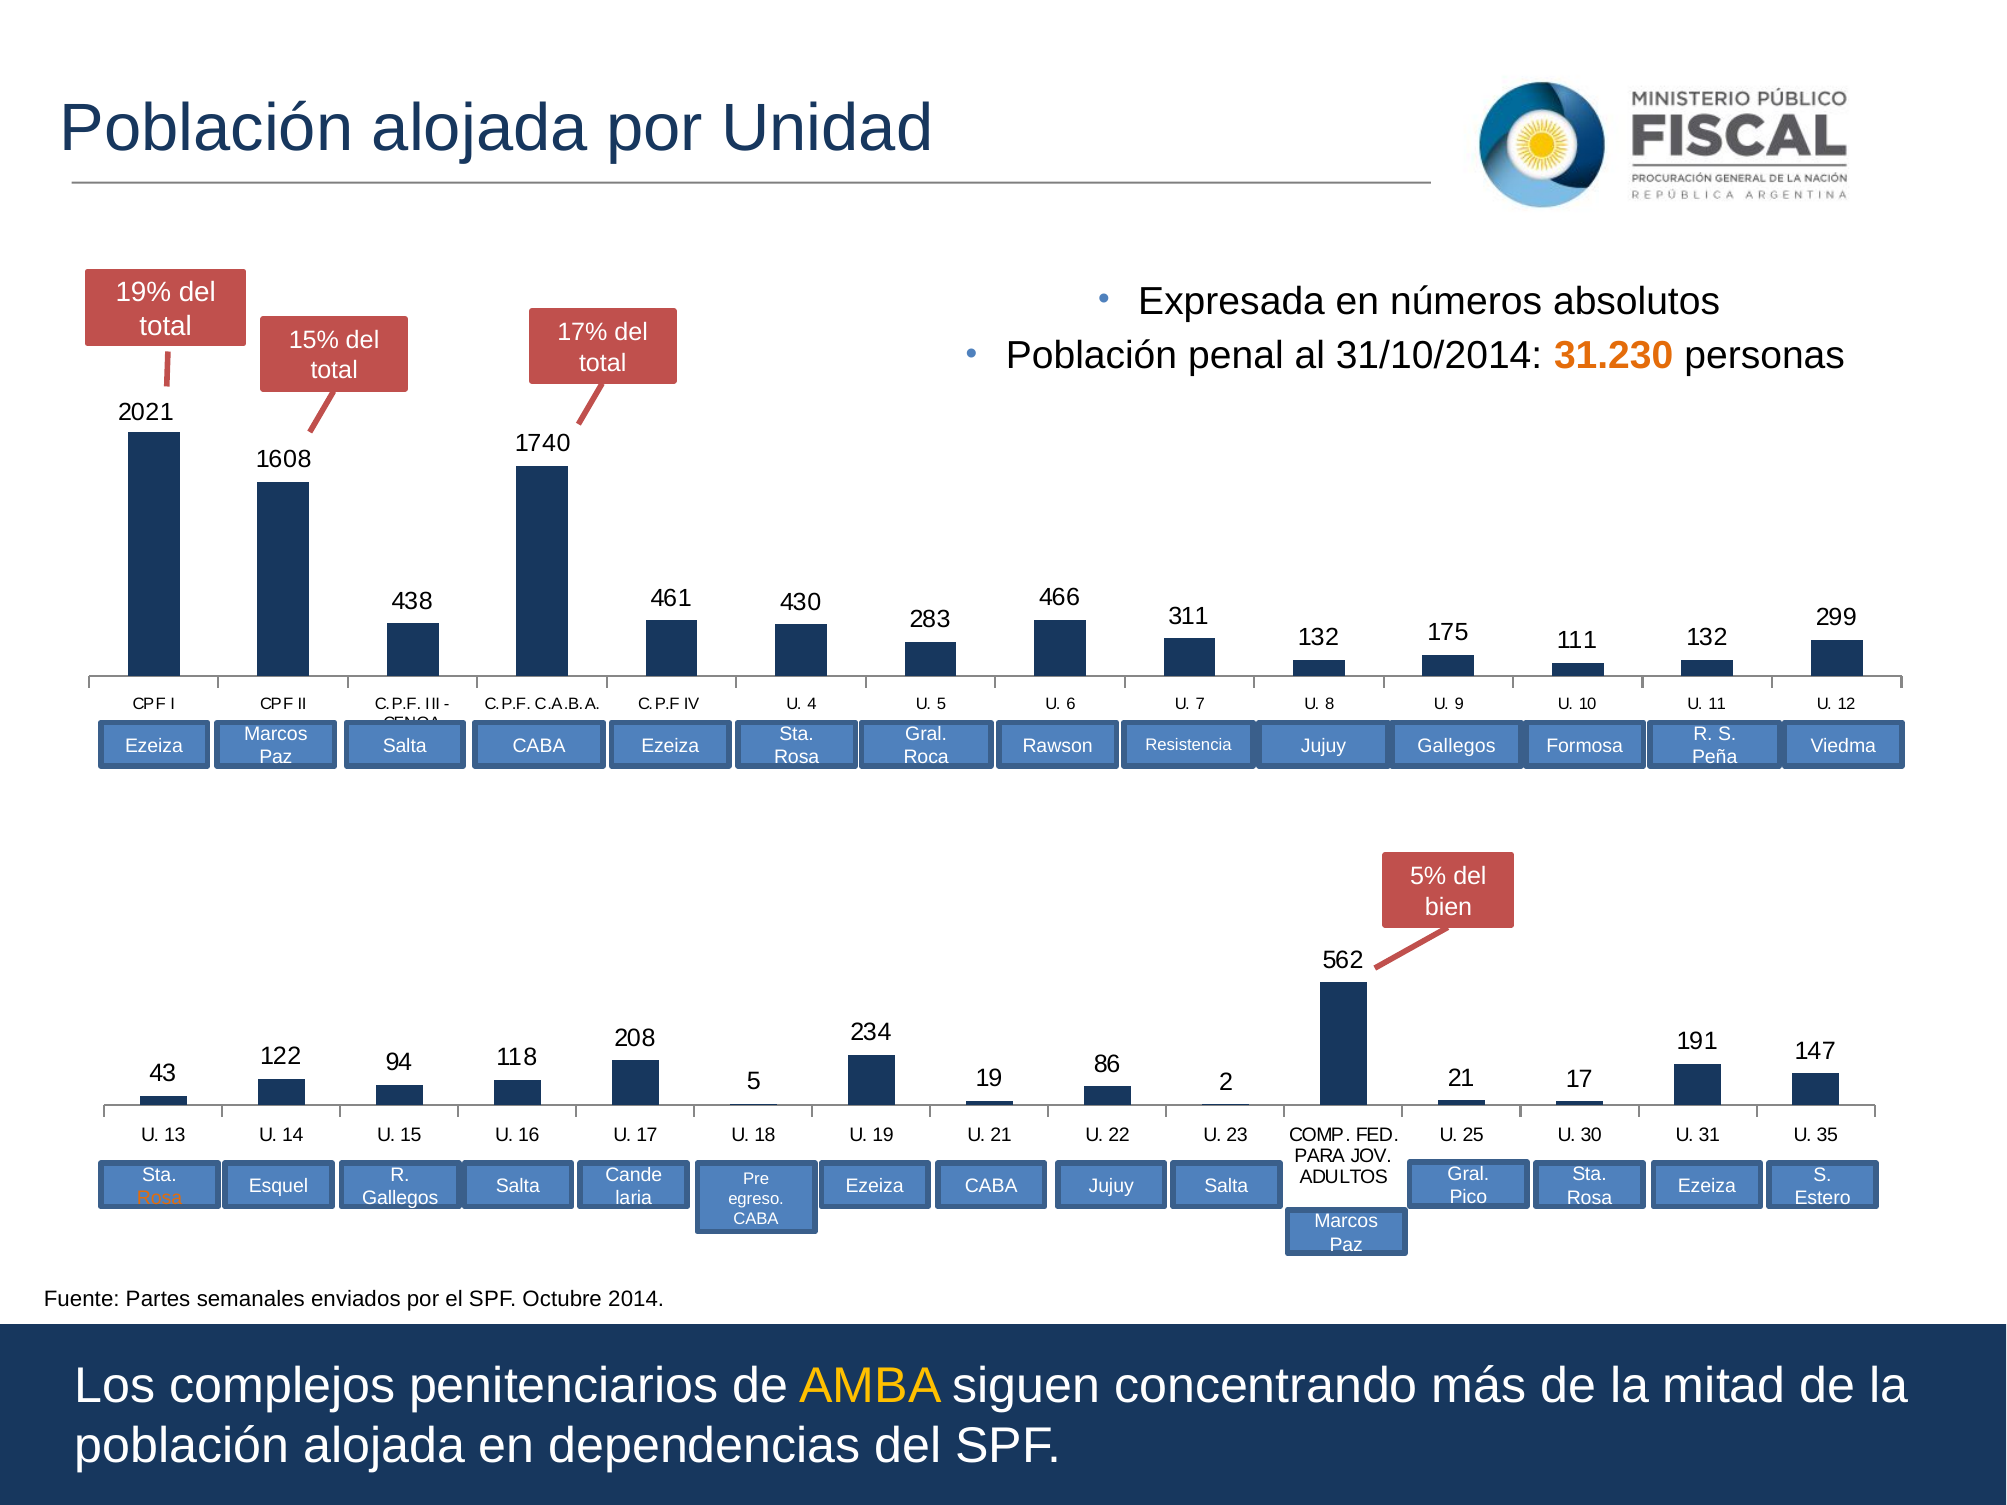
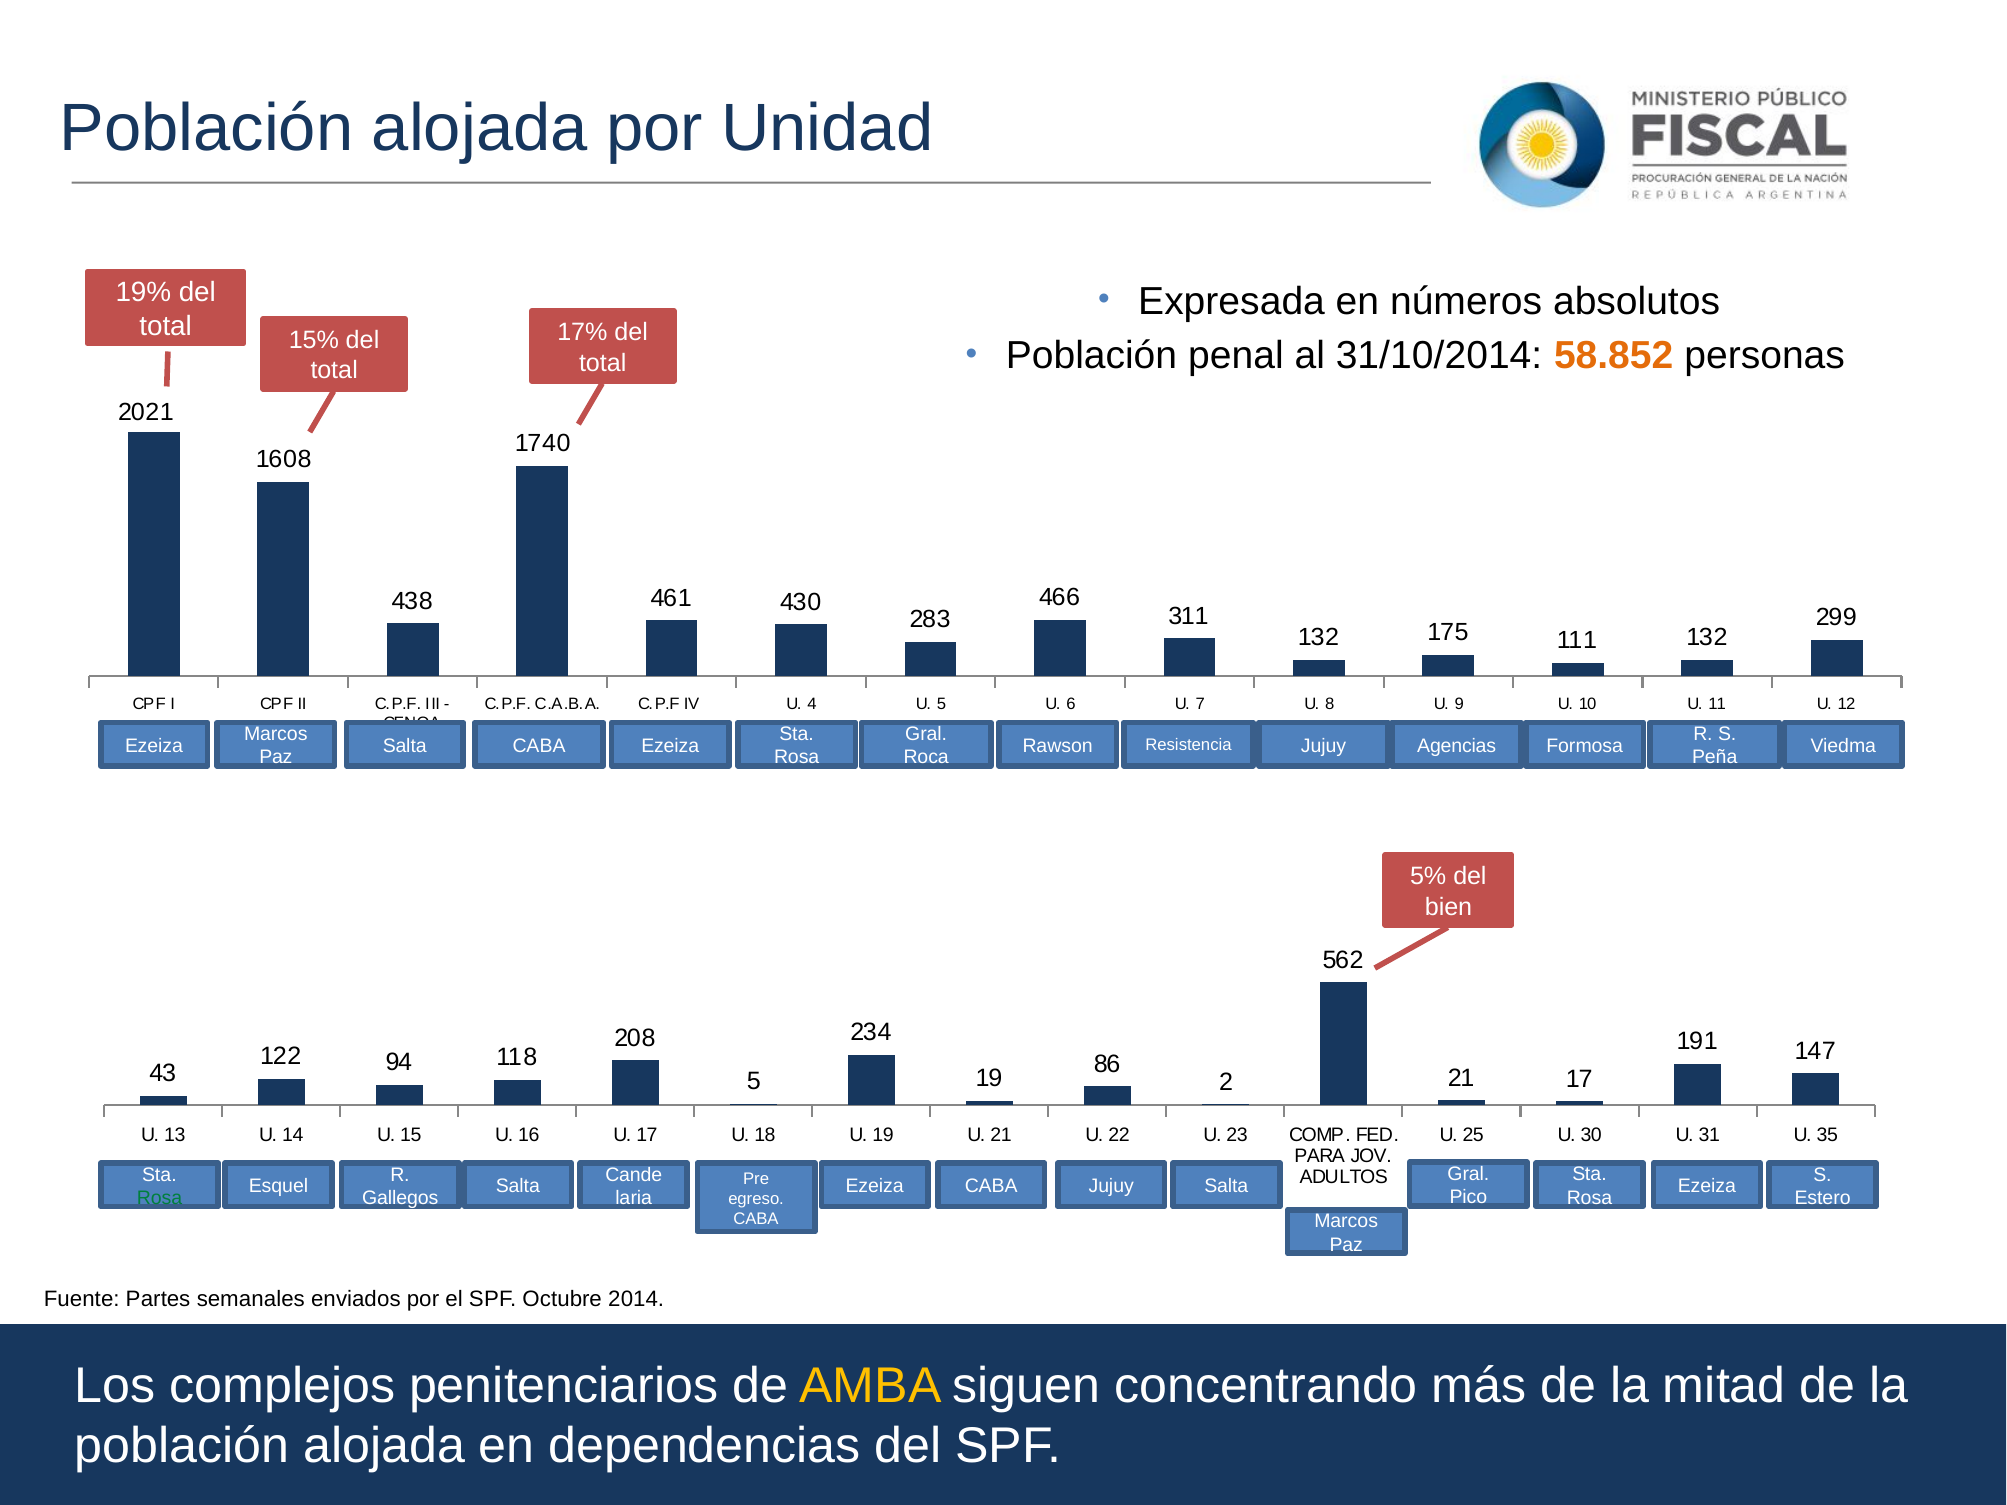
31.230: 31.230 -> 58.852 (1614, 356)
Jujuy Gallegos: Gallegos -> Agencias (1457, 746)
Rosa colour: orange -> green (160, 1198)
